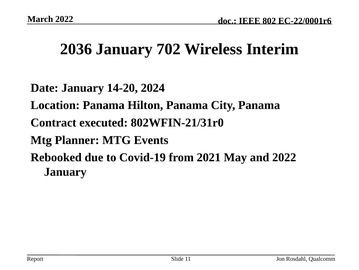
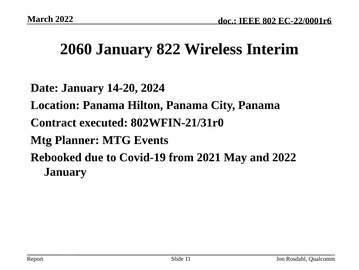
2036: 2036 -> 2060 (76, 49)
702: 702 -> 822 (169, 49)
